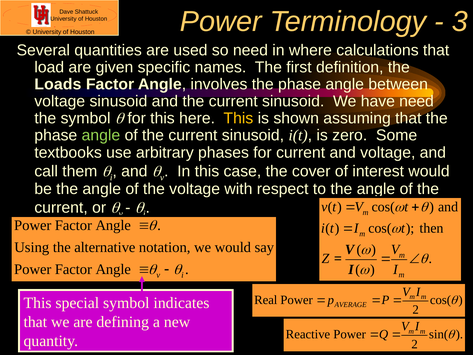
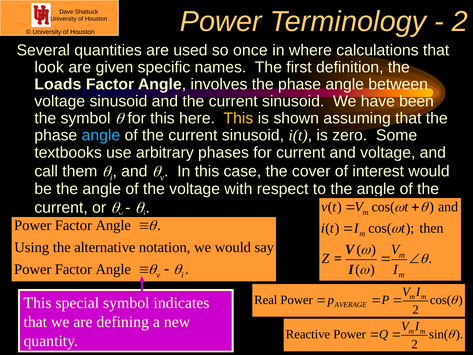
3: 3 -> 2 (460, 22)
so need: need -> once (250, 50)
load: load -> look (49, 67)
have need: need -> been (417, 101)
angle colour: light green -> light blue (101, 135)
